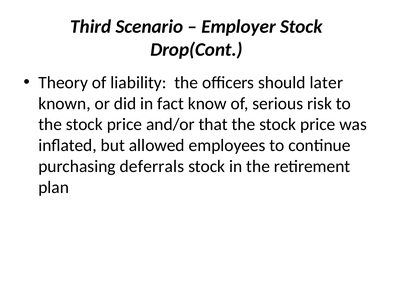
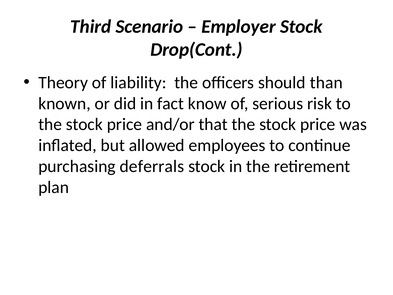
later: later -> than (326, 82)
